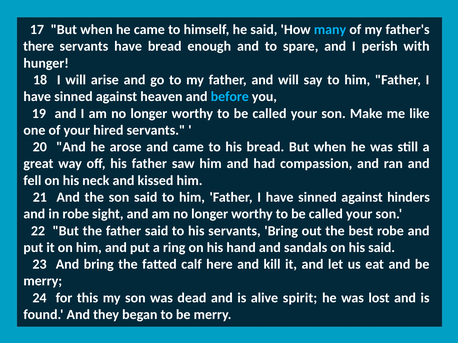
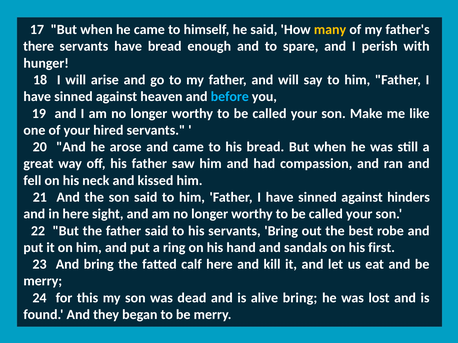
many colour: light blue -> yellow (330, 30)
in robe: robe -> here (76, 214)
his said: said -> first (382, 248)
alive spirit: spirit -> bring (300, 298)
